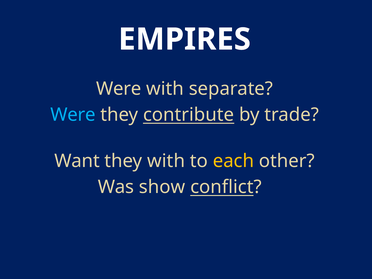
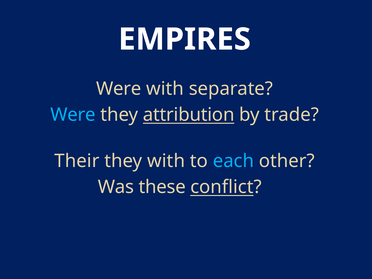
contribute: contribute -> attribution (189, 115)
Want: Want -> Their (77, 161)
each colour: yellow -> light blue (233, 161)
show: show -> these (162, 187)
